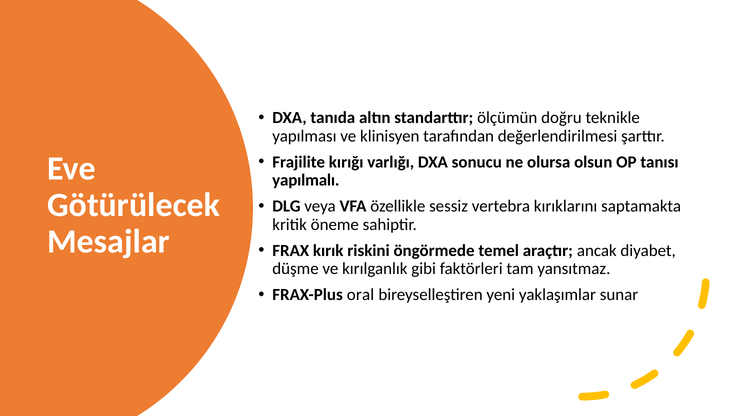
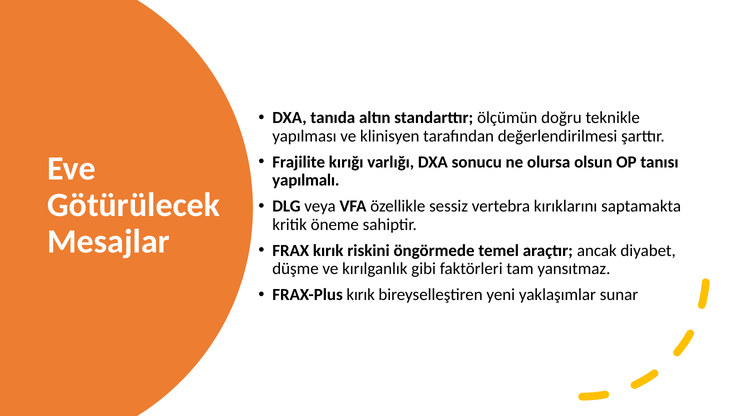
FRAX-Plus oral: oral -> kırık (361, 295)
